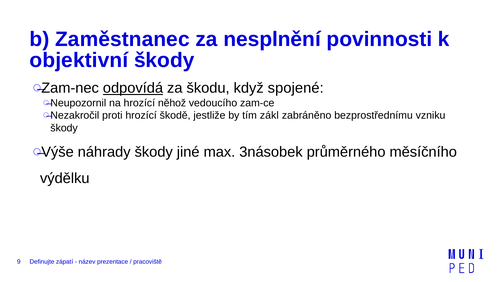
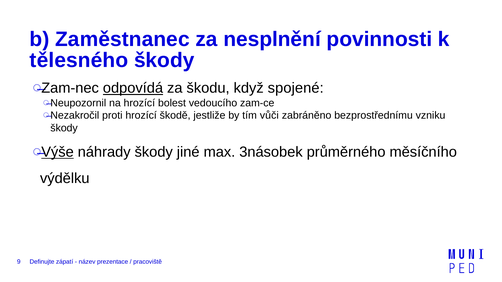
objektivní: objektivní -> tělesného (79, 60)
něhož: něhož -> bolest (172, 103)
zákl: zákl -> vůči (269, 116)
Výše underline: none -> present (57, 152)
